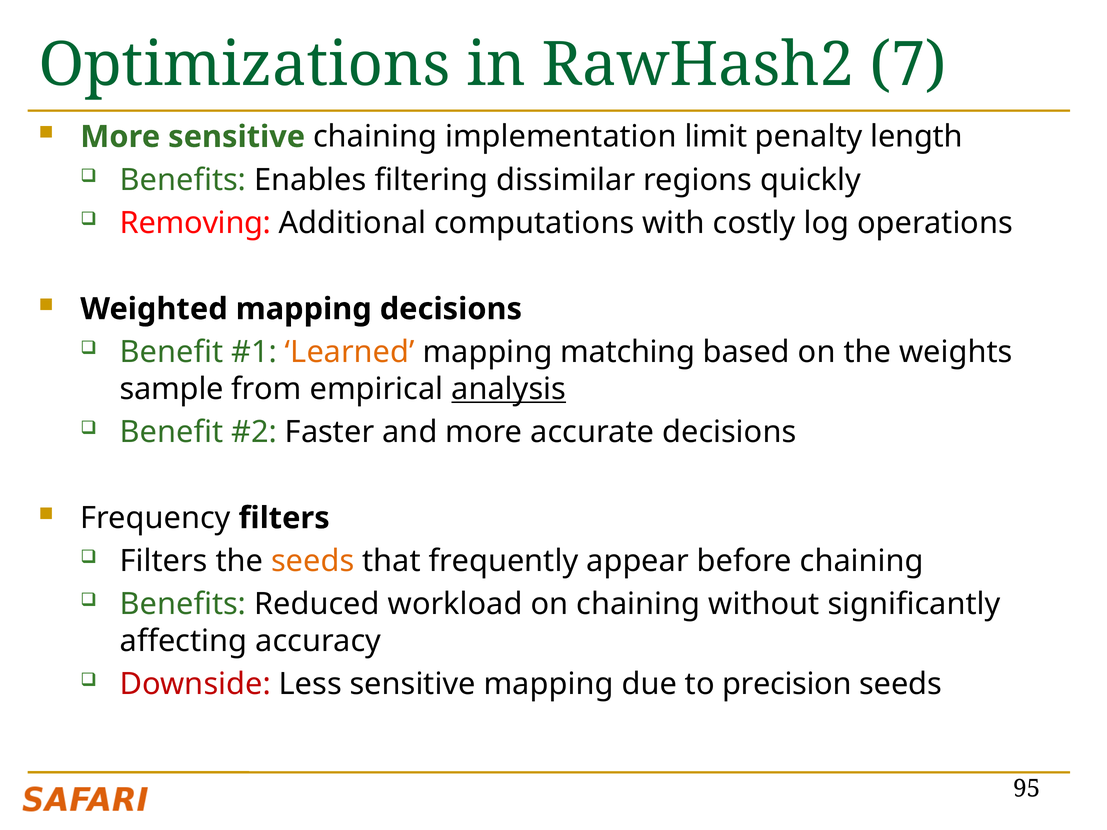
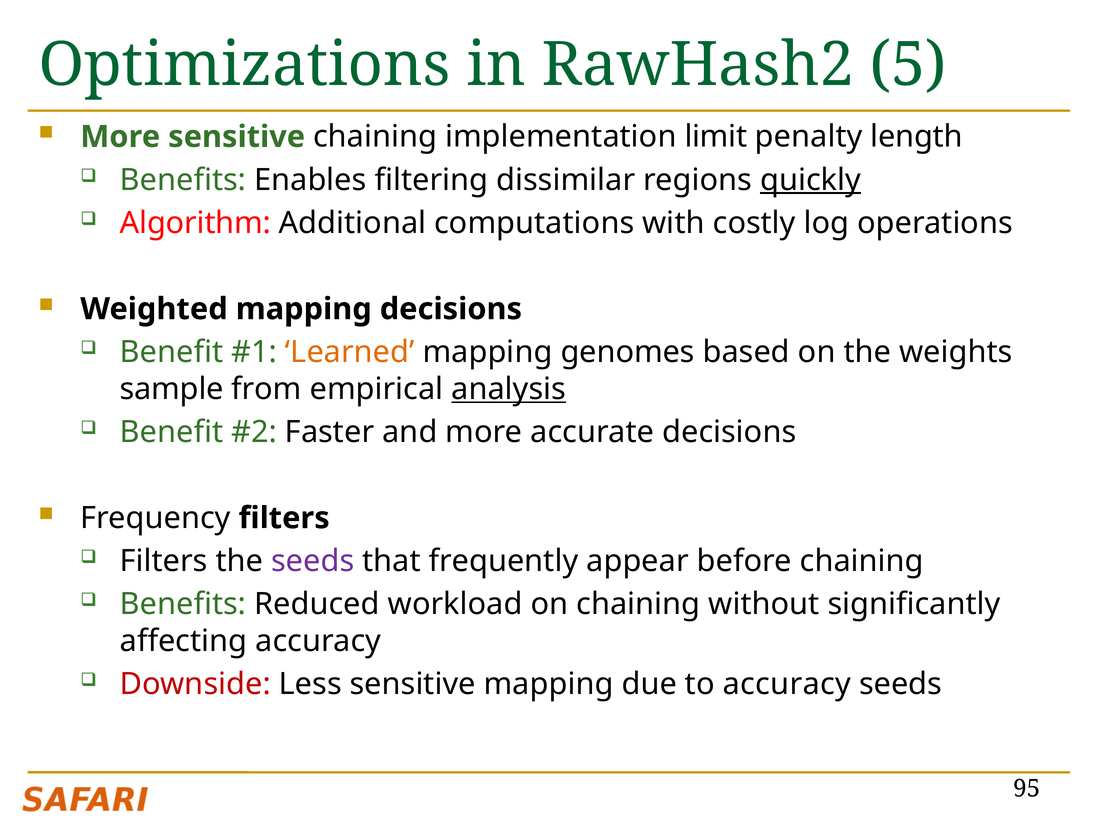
7: 7 -> 5 (908, 65)
quickly underline: none -> present (811, 180)
Removing: Removing -> Algorithm (195, 223)
matching: matching -> genomes (628, 352)
seeds colour: orange -> purple (313, 561)
to precision: precision -> accuracy (787, 684)
